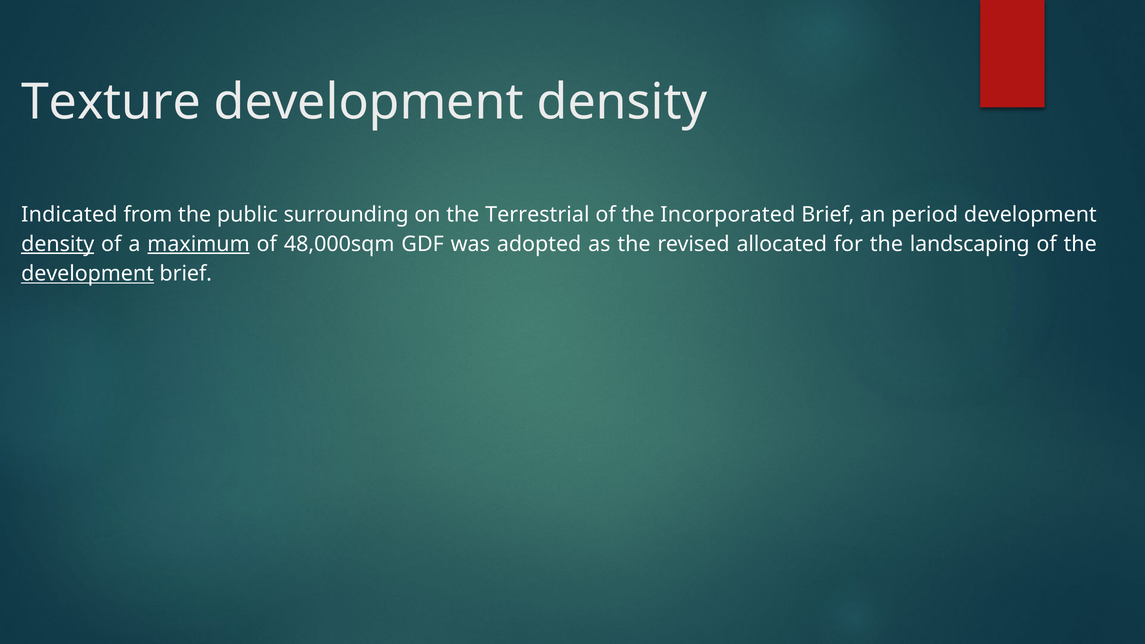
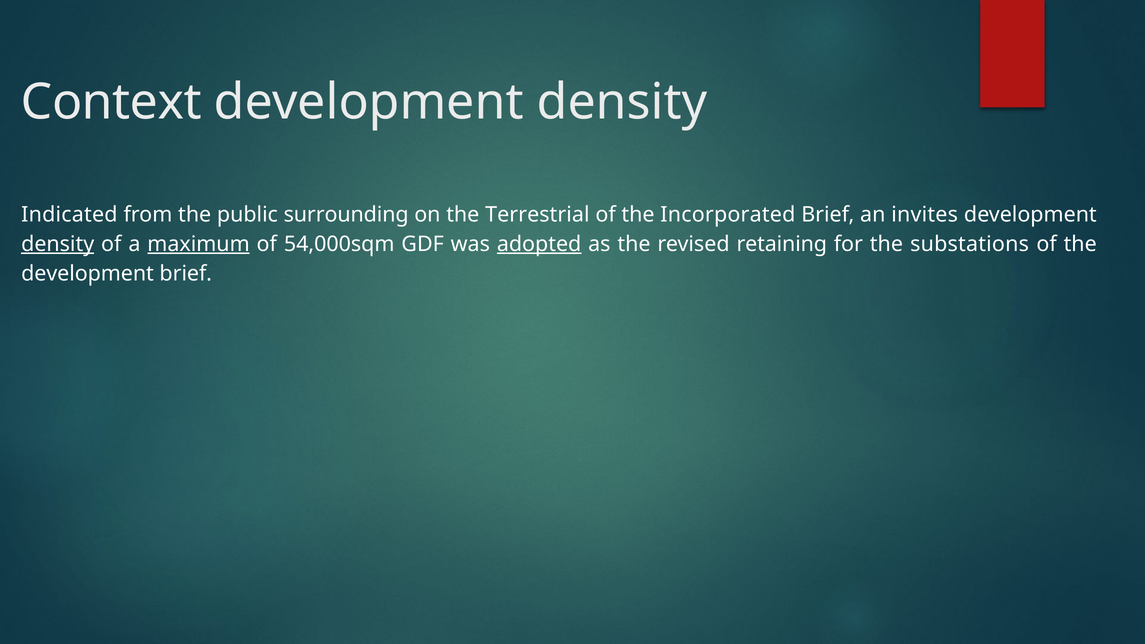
Texture: Texture -> Context (111, 102)
period: period -> invites (925, 214)
48,000sqm: 48,000sqm -> 54,000sqm (339, 244)
adopted underline: none -> present (539, 244)
allocated: allocated -> retaining (782, 244)
landscaping: landscaping -> substations (970, 244)
development underline: present -> none (88, 274)
